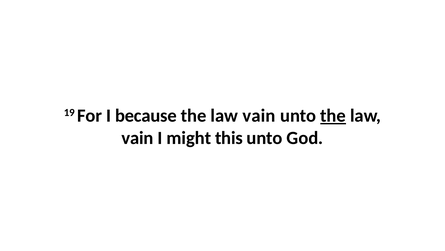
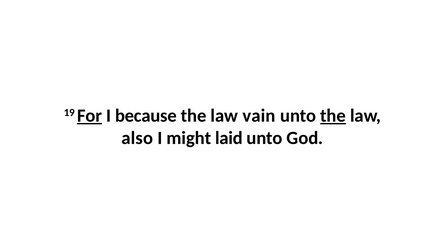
For underline: none -> present (90, 115)
vain: vain -> also (137, 138)
this: this -> laid (229, 138)
